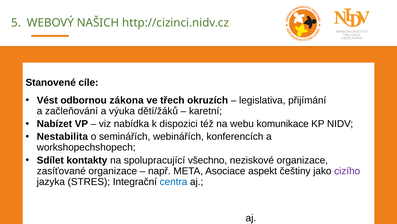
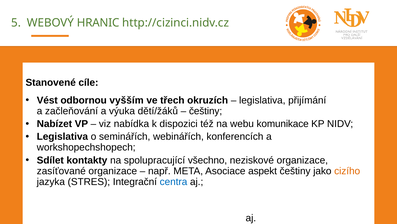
NAŠICH: NAŠICH -> HRANIC (98, 23)
zákona: zákona -> vyšším (127, 100)
karetní: karetní -> češtiny (206, 111)
Nestabilita: Nestabilita -> Legislativa (62, 136)
cizího colour: purple -> orange (347, 170)
